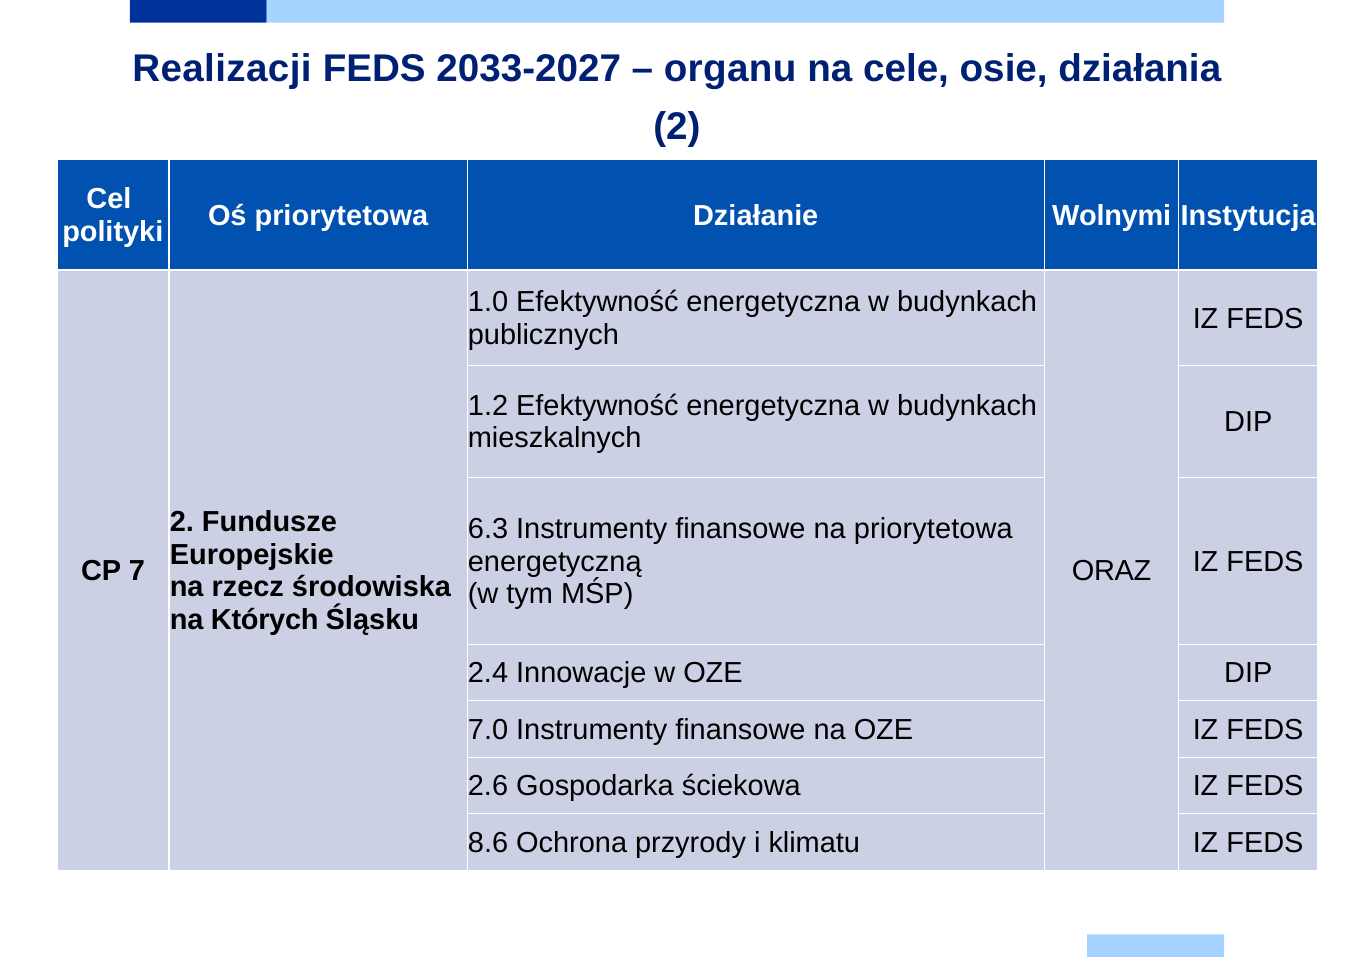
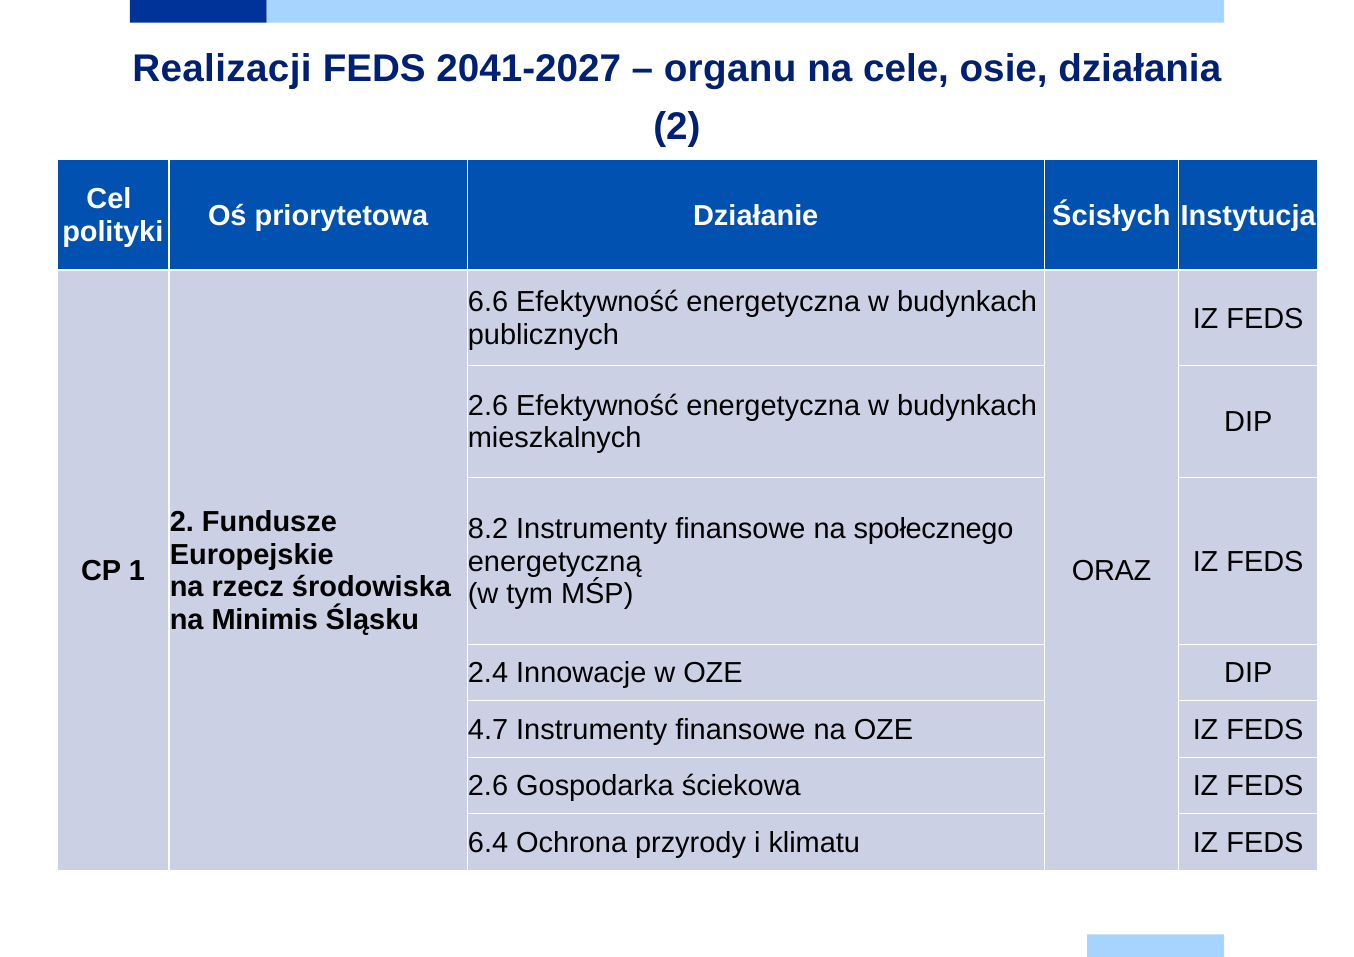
2033-2027: 2033-2027 -> 2041-2027 (529, 69)
Wolnymi: Wolnymi -> Ścisłych (1111, 216)
1.0: 1.0 -> 6.6 (488, 302)
1.2: 1.2 -> 2.6 (488, 406)
6.3: 6.3 -> 8.2 (488, 529)
na priorytetowa: priorytetowa -> społecznego (934, 529)
7: 7 -> 1 (137, 571)
Których: Których -> Minimis (265, 620)
7.0: 7.0 -> 4.7 (488, 730)
8.6: 8.6 -> 6.4 (488, 843)
